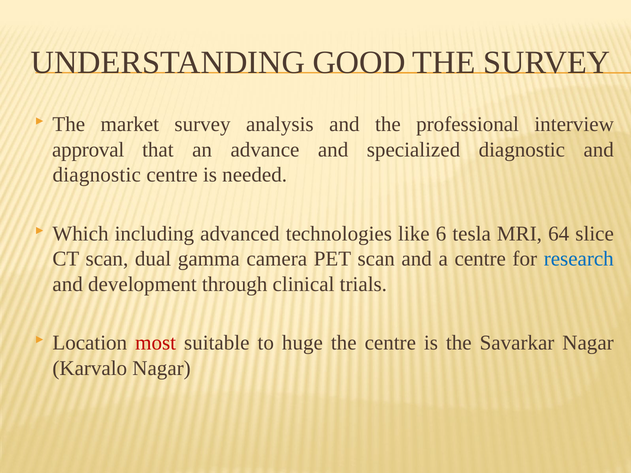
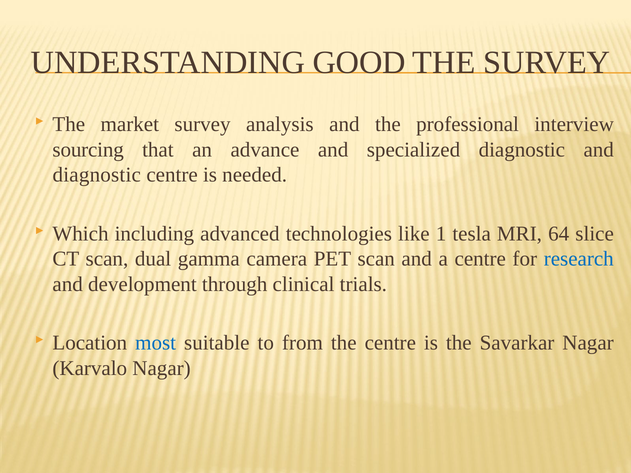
approval: approval -> sourcing (88, 150)
6: 6 -> 1 (441, 234)
most colour: red -> blue (156, 343)
huge: huge -> from (302, 343)
